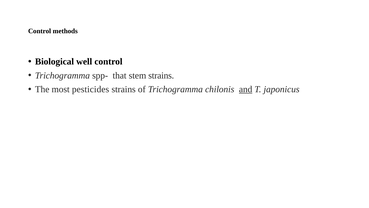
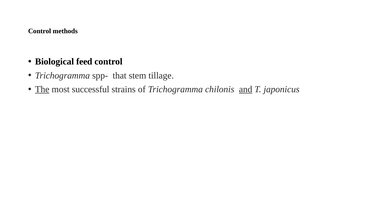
well: well -> feed (84, 62)
stem strains: strains -> tillage (161, 75)
The underline: none -> present (42, 89)
pesticides: pesticides -> successful (91, 89)
